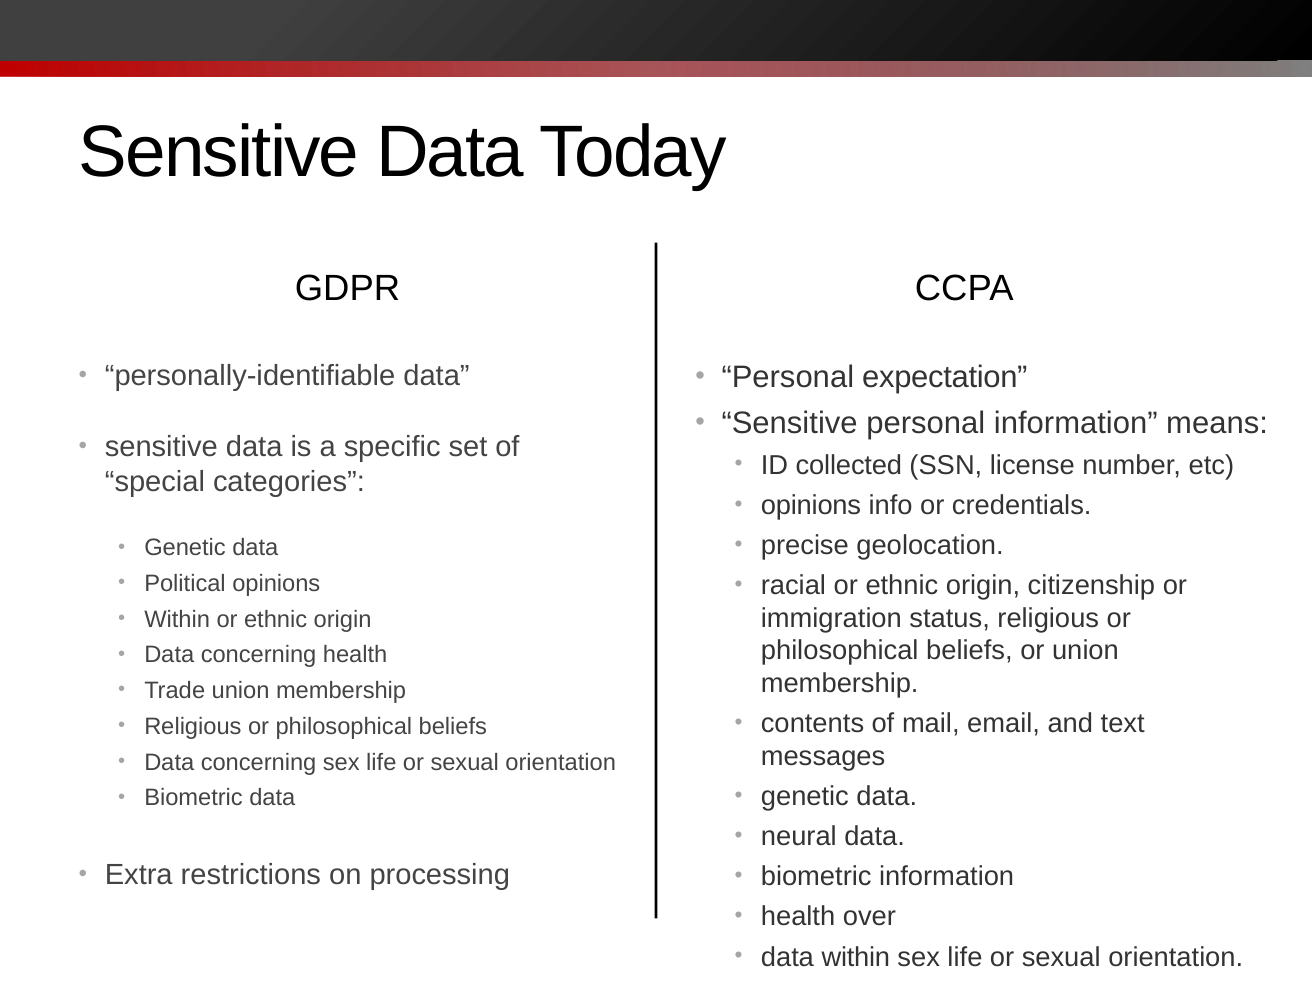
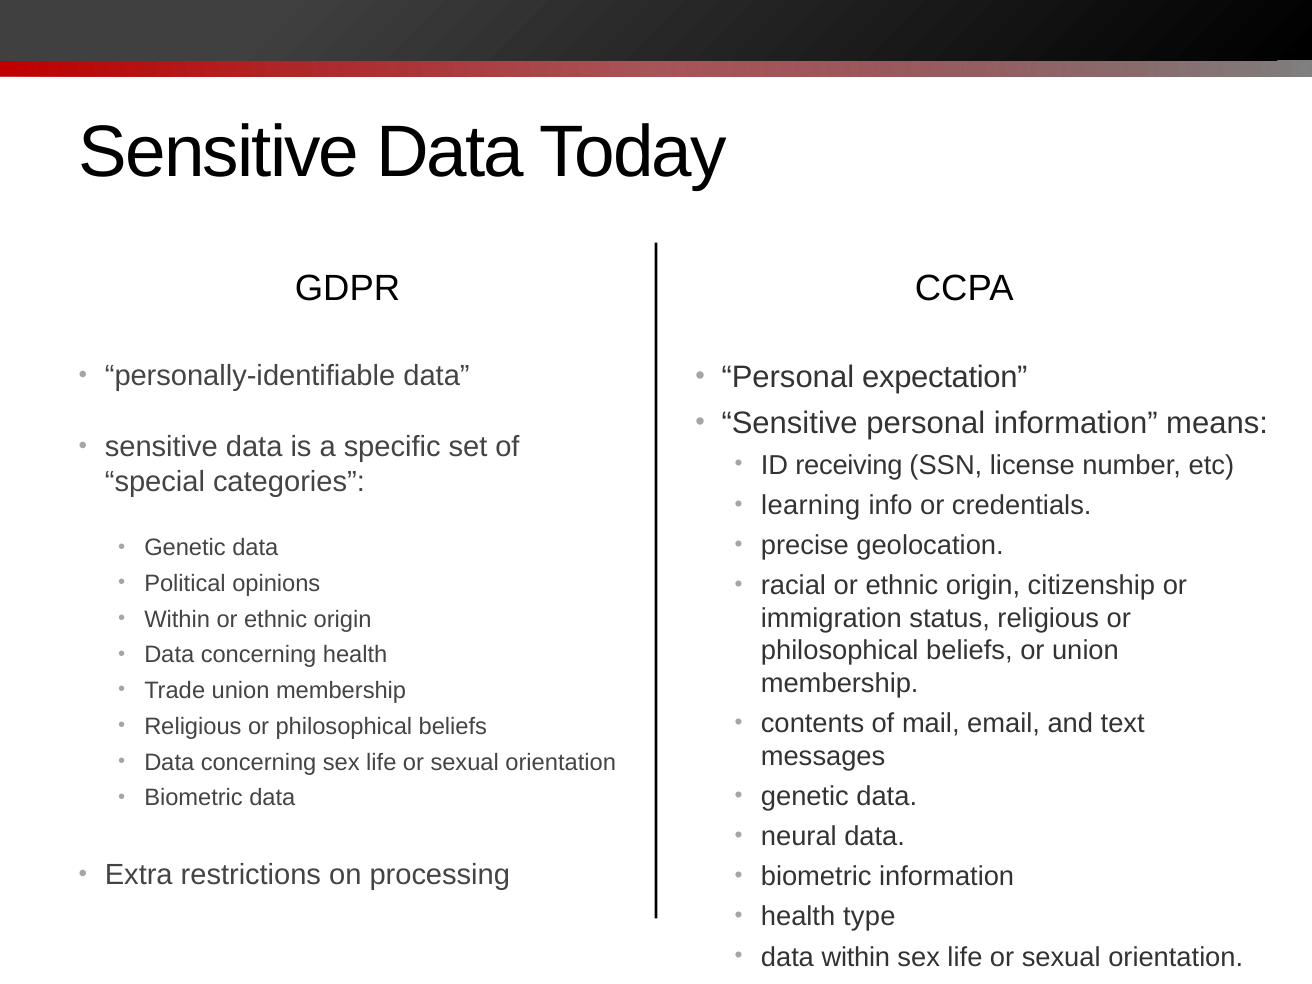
collected: collected -> receiving (849, 465)
opinions: opinions -> learning (811, 505)
over: over -> type (869, 917)
